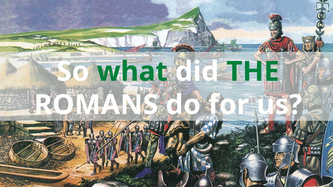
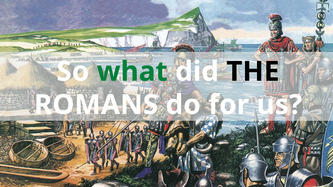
THE colour: green -> black (253, 72)
